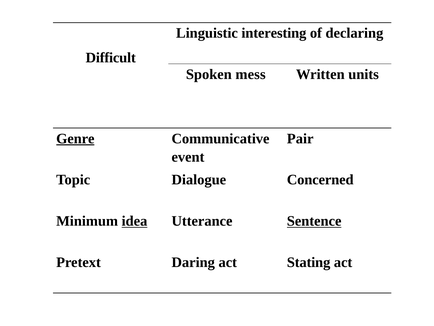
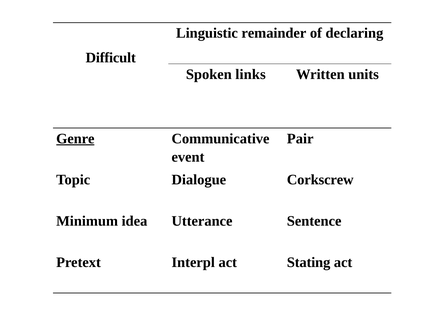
interesting: interesting -> remainder (274, 33)
mess: mess -> links (251, 74)
Concerned: Concerned -> Corkscrew (320, 180)
idea underline: present -> none (134, 221)
Sentence underline: present -> none (314, 221)
Daring: Daring -> Interpl (193, 262)
